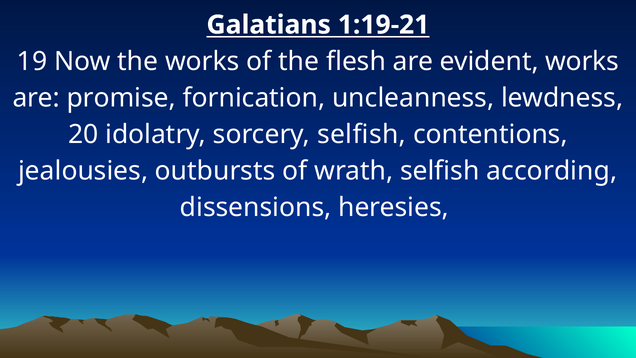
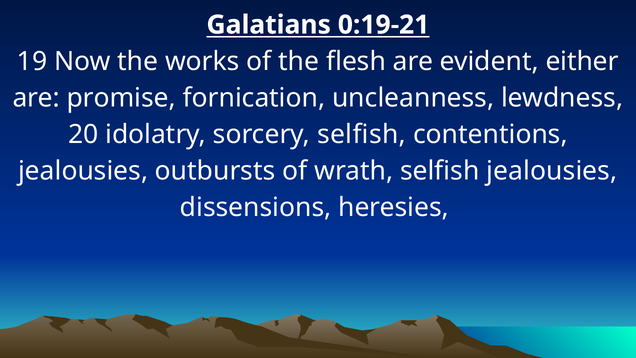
1:19-21: 1:19-21 -> 0:19-21 (384, 25)
evident works: works -> either (582, 61)
selfish according: according -> jealousies (552, 171)
